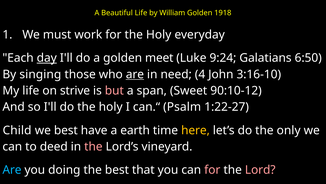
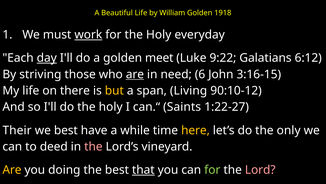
work underline: none -> present (88, 35)
9:24: 9:24 -> 9:22 (223, 58)
6:50: 6:50 -> 6:12 (308, 58)
singing: singing -> striving (40, 74)
4: 4 -> 6 (200, 74)
3:16-10: 3:16-10 -> 3:16-15 (259, 74)
strive: strive -> there (75, 90)
but colour: pink -> yellow (114, 90)
Sweet: Sweet -> Living (189, 90)
Psalm: Psalm -> Saints (182, 107)
Child: Child -> Their (17, 130)
earth: earth -> while (135, 130)
Are colour: light blue -> yellow (12, 169)
that underline: none -> present (143, 169)
for colour: pink -> light green (212, 169)
